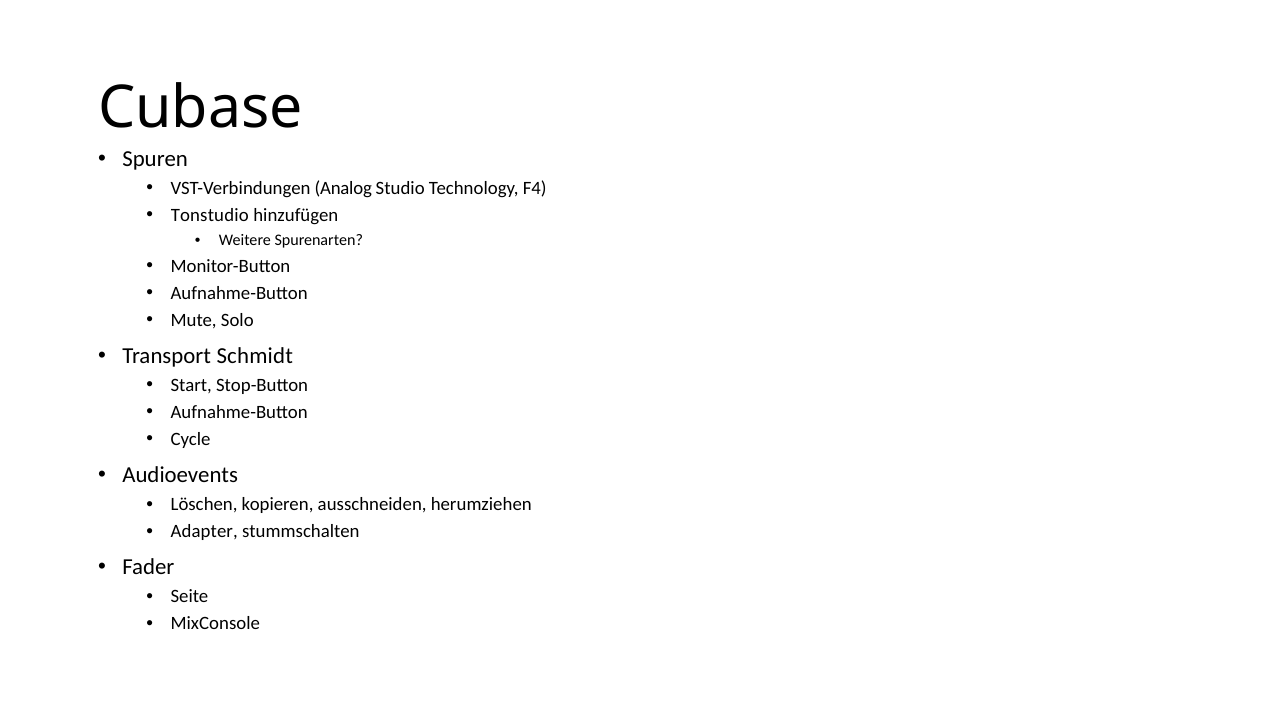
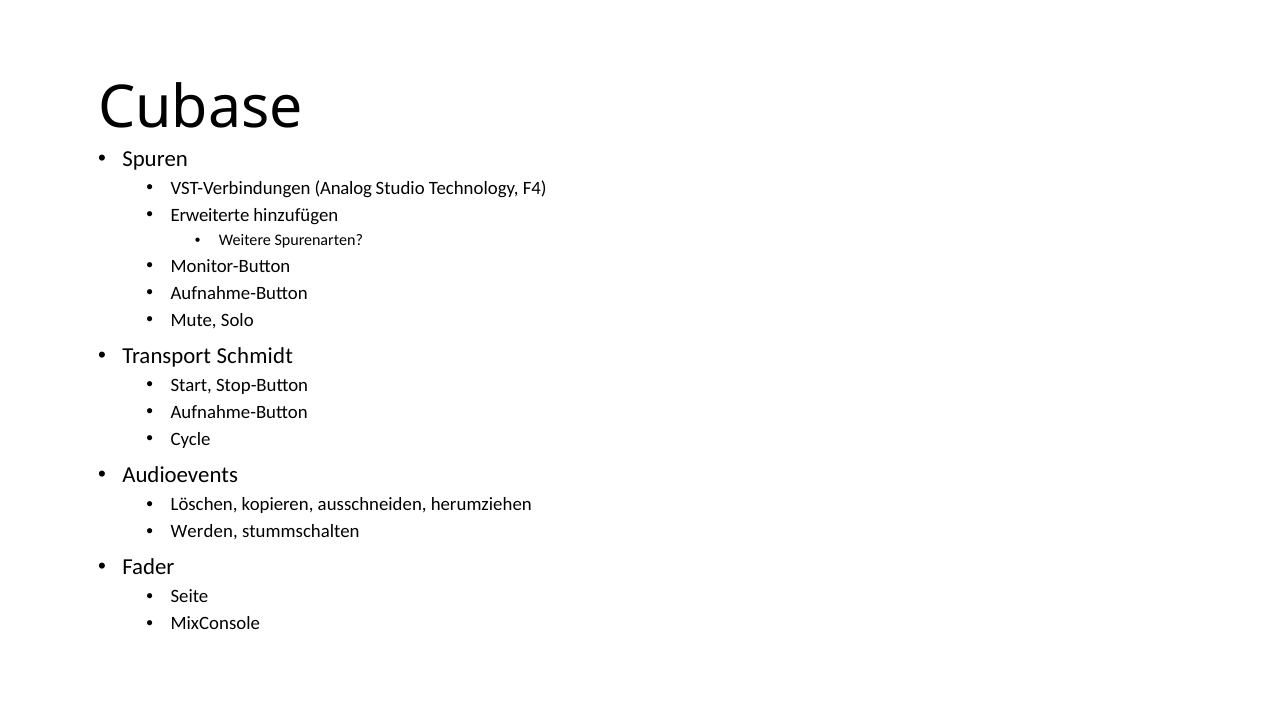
Tonstudio: Tonstudio -> Erweiterte (210, 215)
Adapter: Adapter -> Werden (204, 531)
